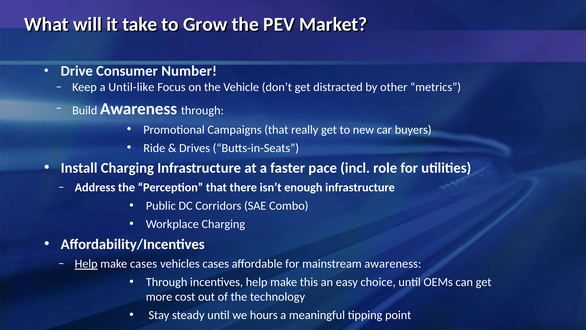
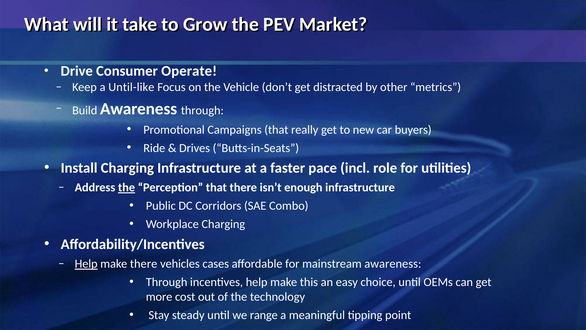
Number: Number -> Operate (189, 71)
the underline: none -> present (127, 187)
make cases: cases -> there (144, 264)
hours: hours -> range (264, 315)
